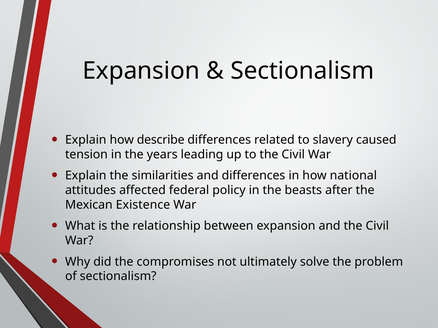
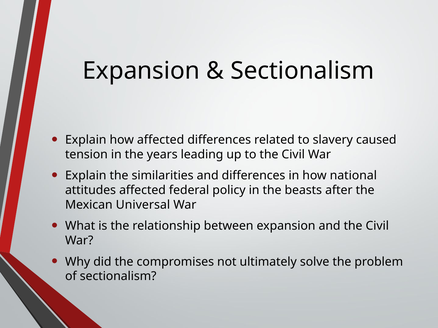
how describe: describe -> affected (161, 140)
Existence: Existence -> Universal (143, 205)
